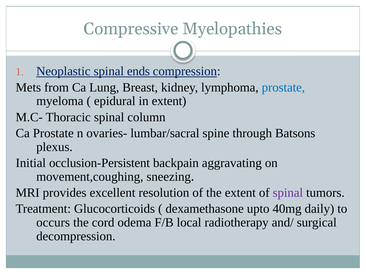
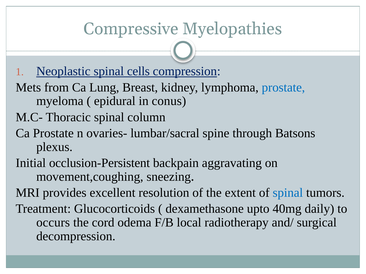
ends: ends -> cells (138, 71)
in extent: extent -> conus (169, 101)
spinal colour: purple -> blue (288, 193)
